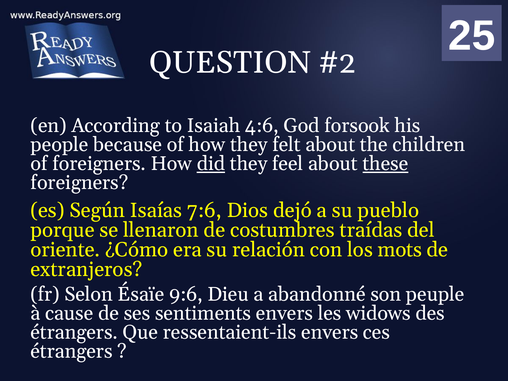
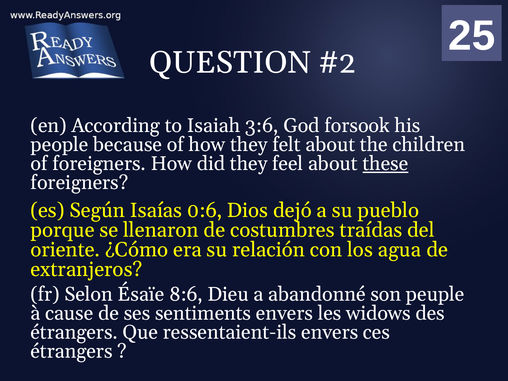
4:6: 4:6 -> 3:6 (262, 126)
did underline: present -> none (211, 164)
7:6: 7:6 -> 0:6 (205, 210)
mots: mots -> agua (400, 250)
9:6: 9:6 -> 8:6 (186, 294)
